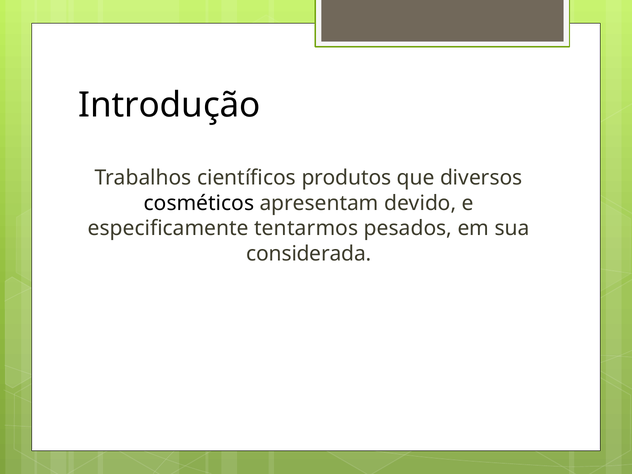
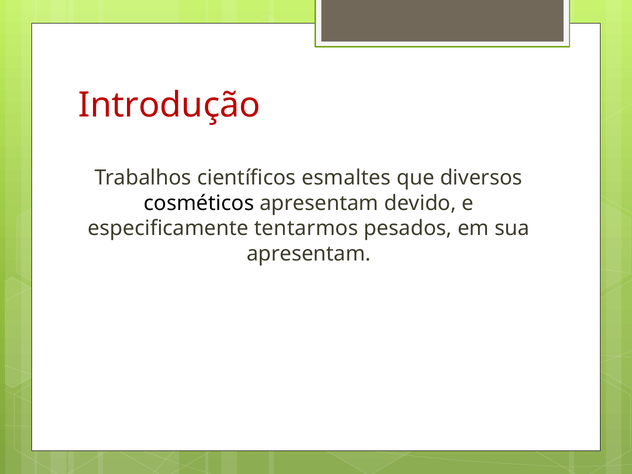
Introdução colour: black -> red (170, 105)
produtos: produtos -> esmaltes (346, 178)
considerada: considerada -> apresentam (309, 254)
